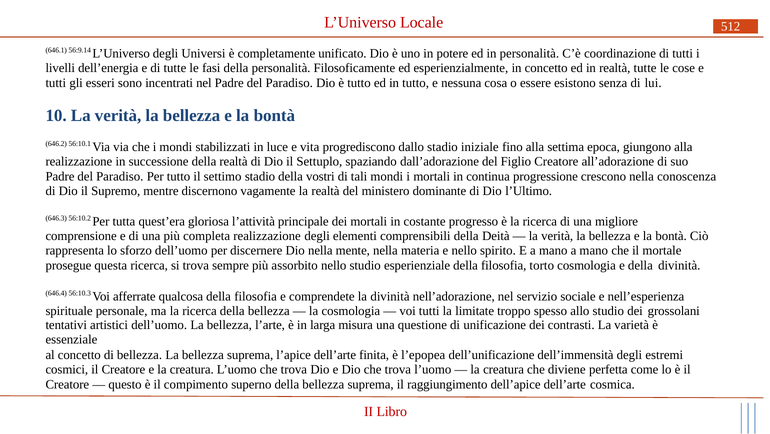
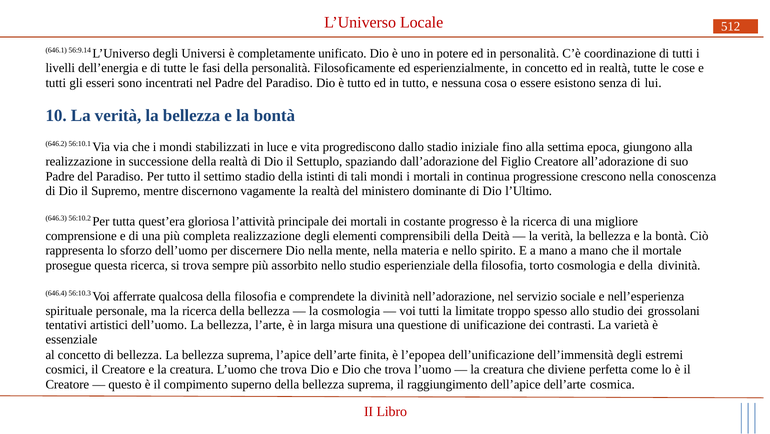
vostri: vostri -> istinti (320, 176)
